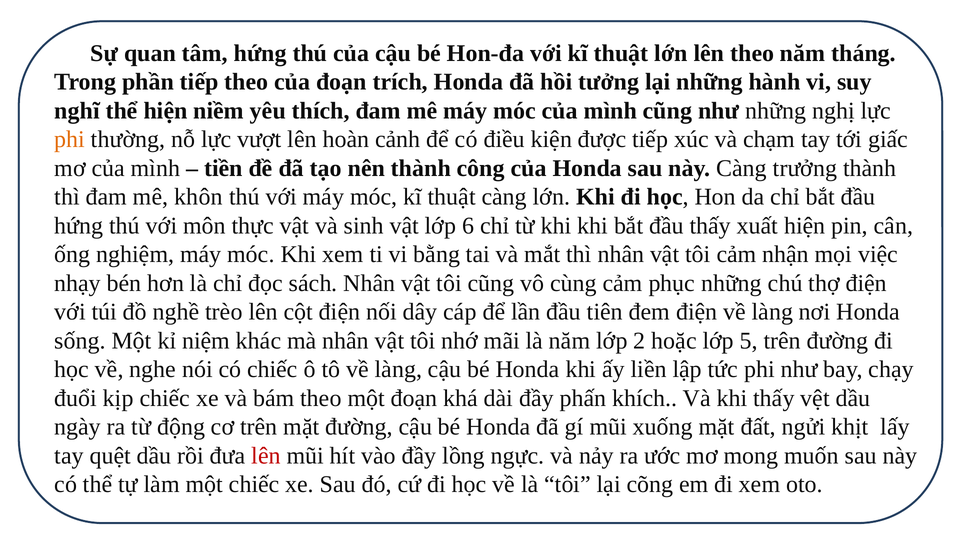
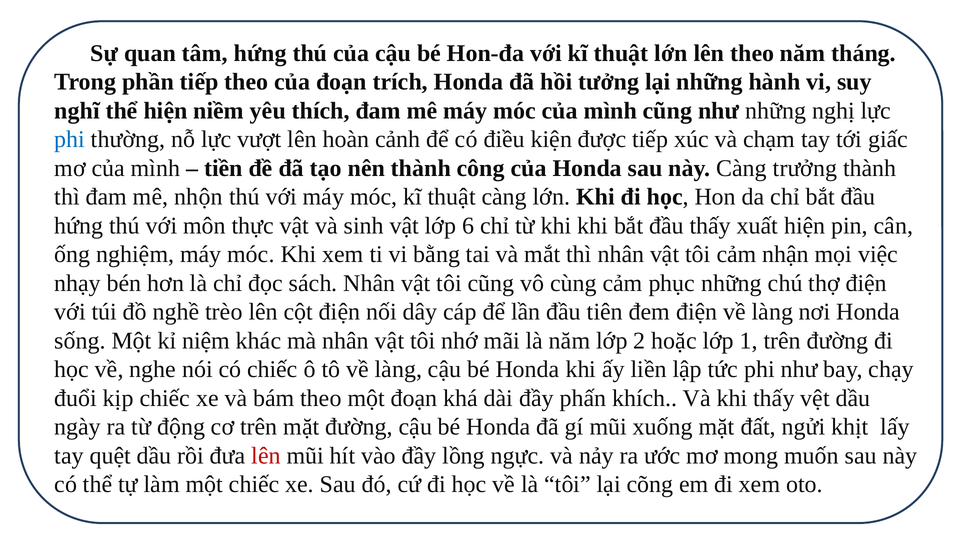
phi colour: orange -> blue (70, 139)
khôn: khôn -> nhộn (198, 197)
5: 5 -> 1 (749, 341)
